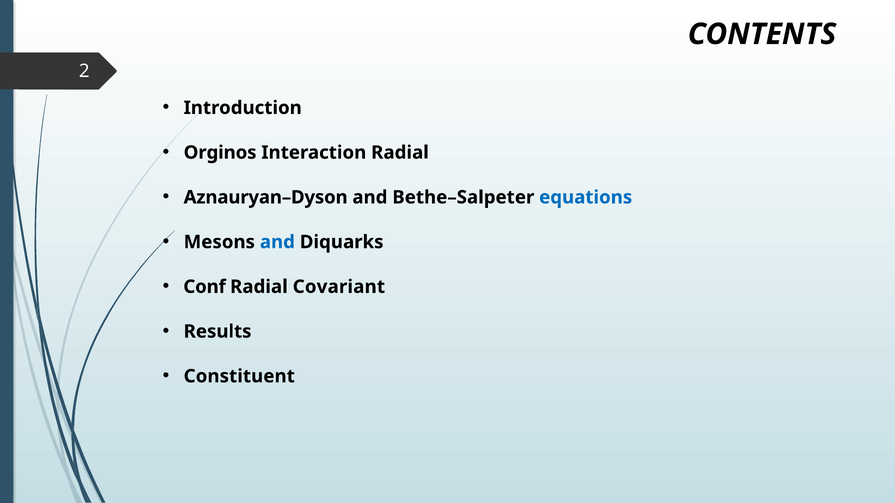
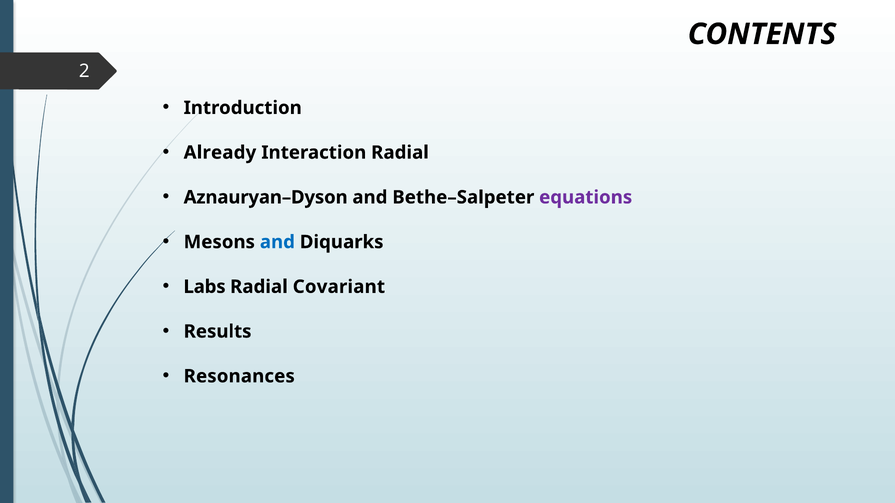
Orginos: Orginos -> Already (220, 153)
equations colour: blue -> purple (586, 197)
Conf: Conf -> Labs (205, 287)
Constituent: Constituent -> Resonances (239, 377)
